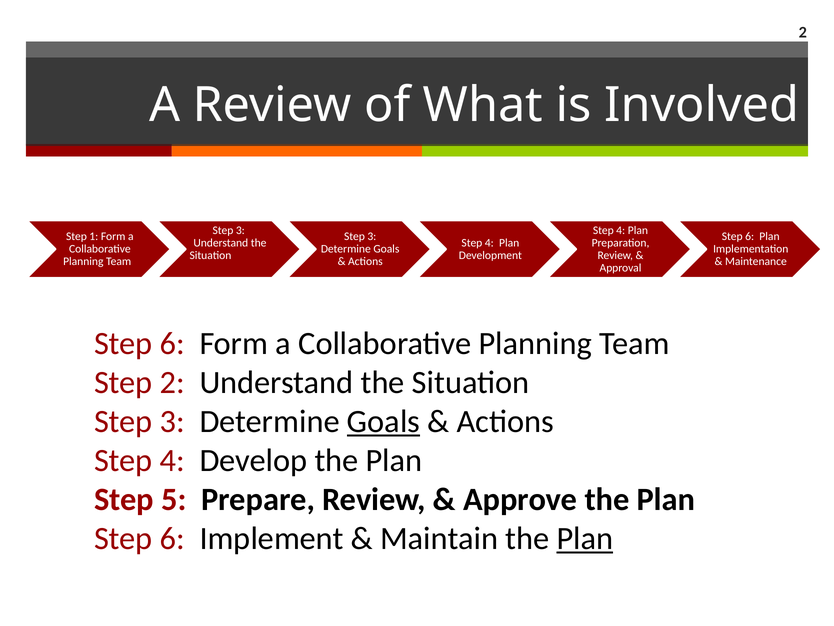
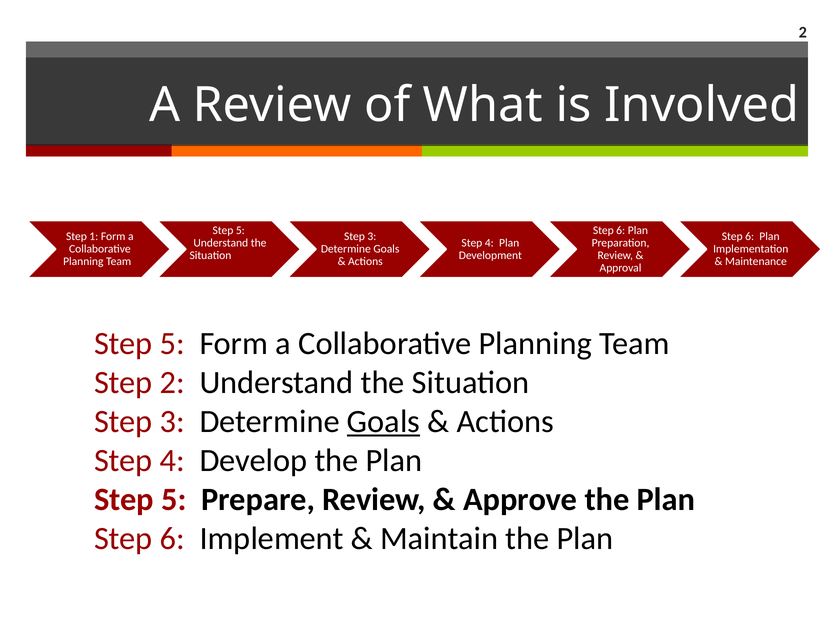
3: 3 -> 5 (240, 230)
4: 4 -> 6 (621, 230)
6: 6 -> 5 (172, 343)
Plan underline: present -> none (585, 538)
